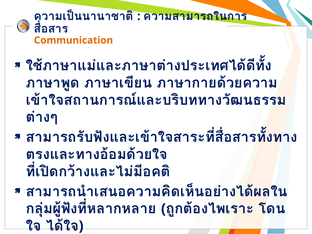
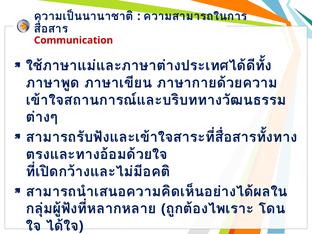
Communication colour: orange -> red (73, 40)
